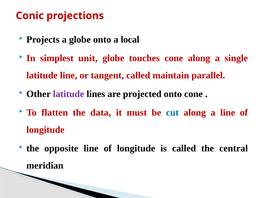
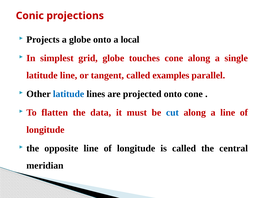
unit: unit -> grid (88, 58)
maintain: maintain -> examples (171, 75)
latitude colour: purple -> blue (69, 94)
